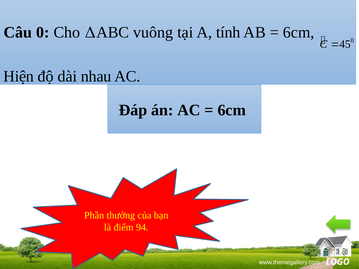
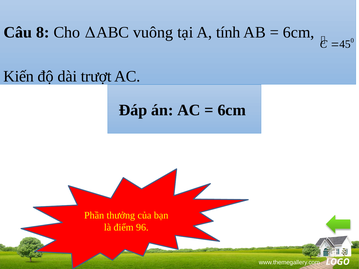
Câu 0: 0 -> 8 (43, 32)
Hiện: Hiện -> Kiến (19, 76)
nhau: nhau -> trượt (96, 76)
94: 94 -> 96 (142, 227)
